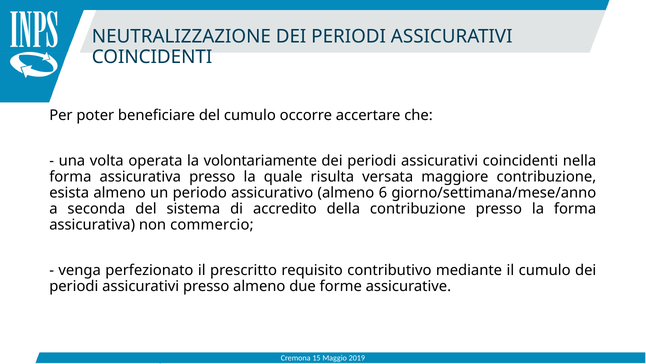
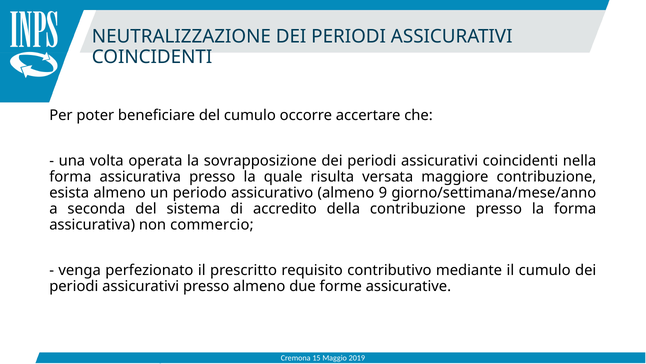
volontariamente: volontariamente -> sovrapposizione (260, 161)
6: 6 -> 9 (383, 193)
